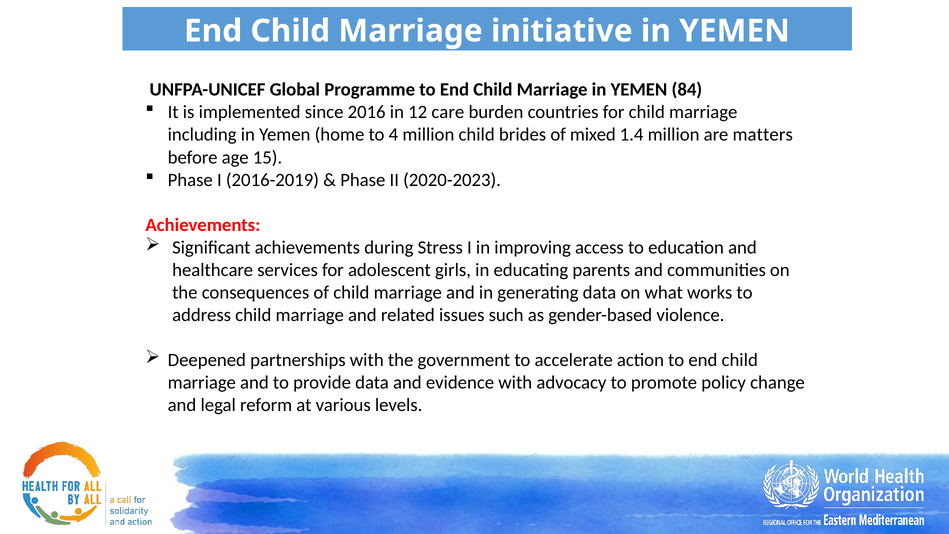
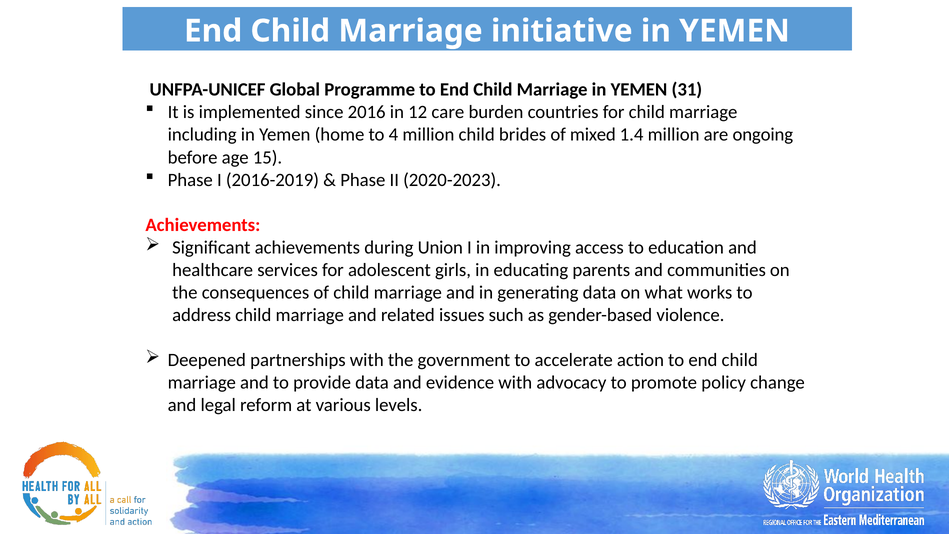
84: 84 -> 31 (687, 90)
matters: matters -> ongoing (763, 135)
Stress: Stress -> Union (440, 247)
